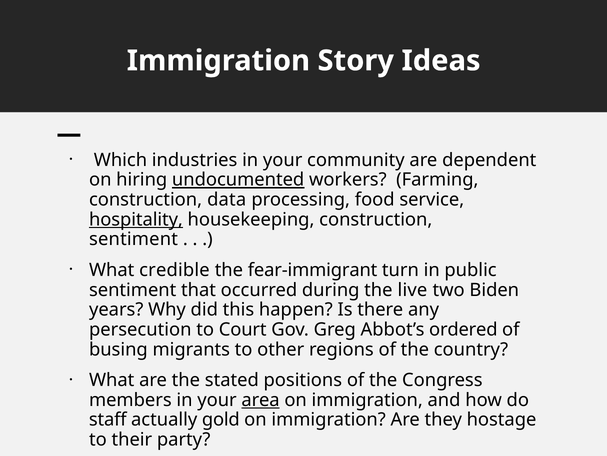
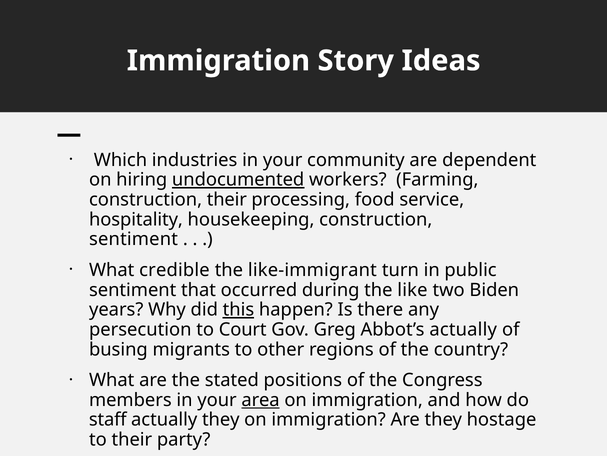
construction data: data -> their (227, 199)
hospitality underline: present -> none (136, 219)
fear-immigrant: fear-immigrant -> like-immigrant (312, 270)
live: live -> like (412, 289)
this underline: none -> present (238, 309)
Abbot’s ordered: ordered -> actually (463, 329)
actually gold: gold -> they (221, 419)
